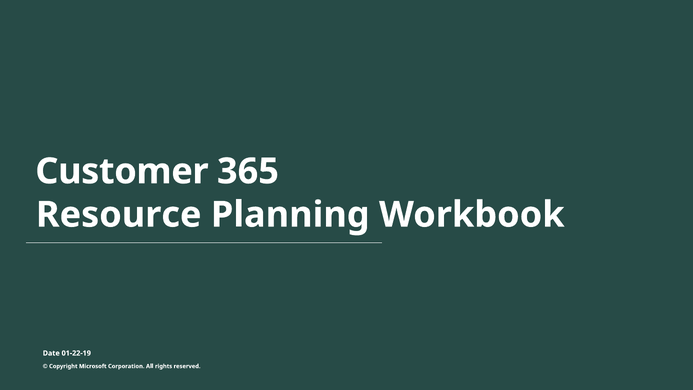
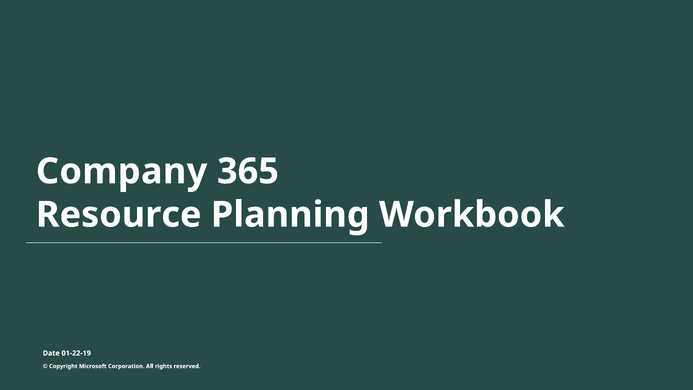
Customer: Customer -> Company (122, 171)
